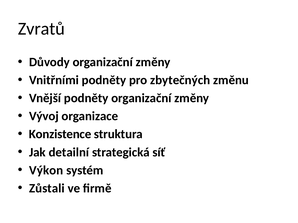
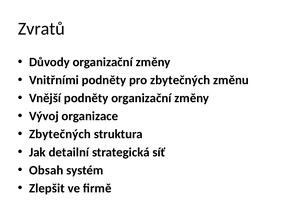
Konzistence: Konzistence -> Zbytečných (60, 134)
Výkon: Výkon -> Obsah (46, 171)
Zůstali: Zůstali -> Zlepšit (47, 189)
